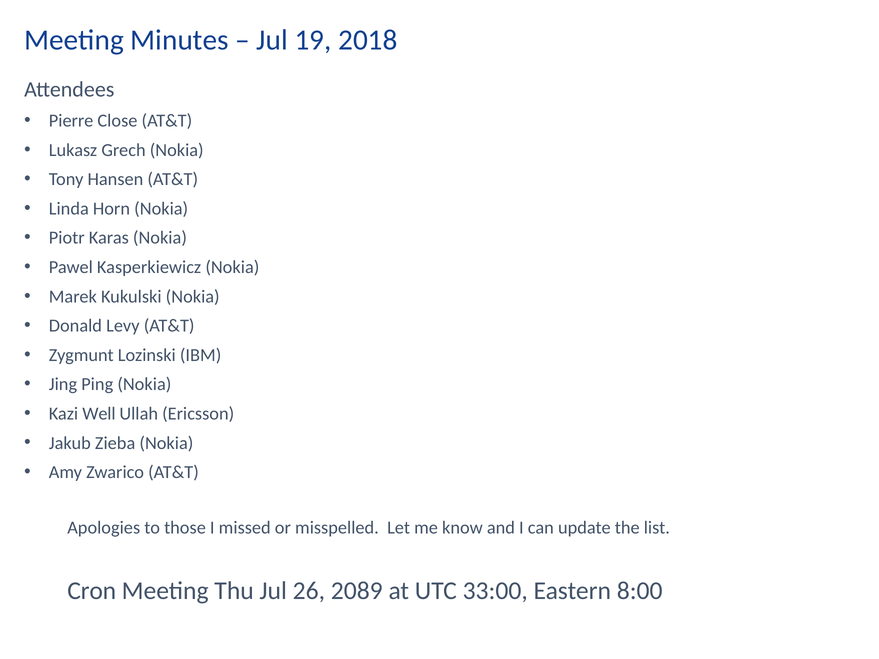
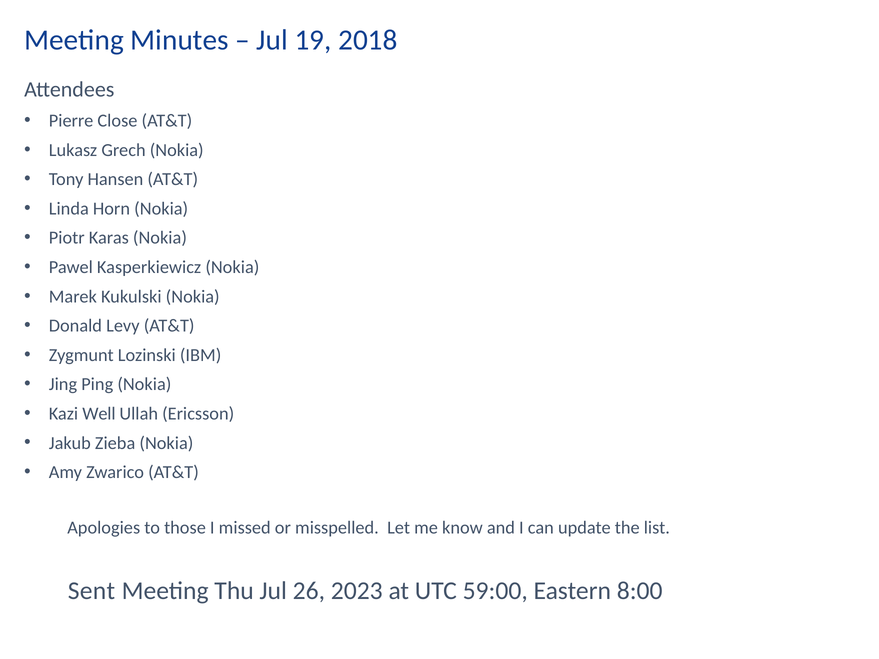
Cron: Cron -> Sent (91, 591)
2089: 2089 -> 2023 (357, 591)
33:00: 33:00 -> 59:00 (495, 591)
